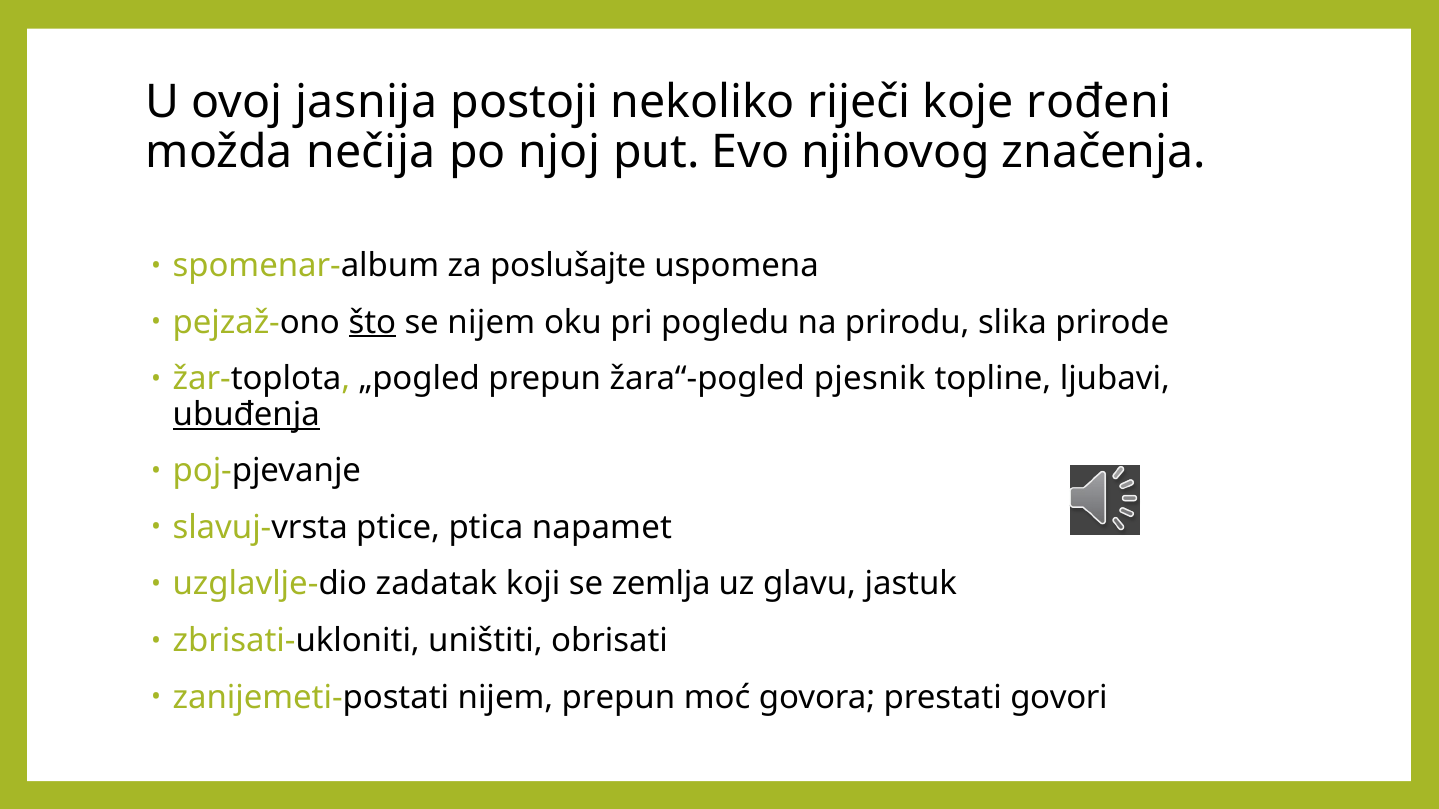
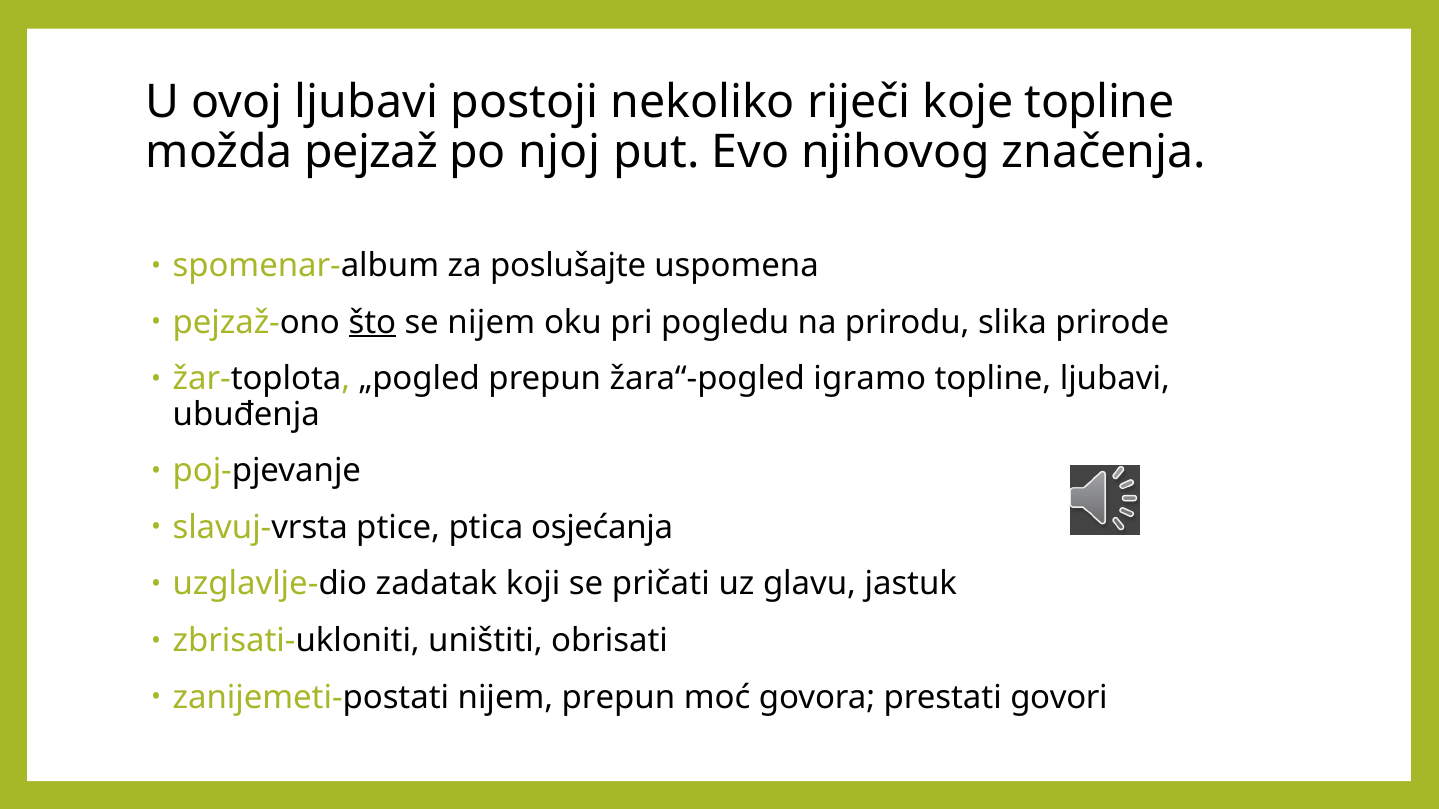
ovoj jasnija: jasnija -> ljubavi (366, 102)
koje rođeni: rođeni -> topline (1100, 102)
nečija: nečija -> pejzaž (371, 152)
pjesnik: pjesnik -> igramo (870, 379)
ubuđenja underline: present -> none (246, 415)
napamet: napamet -> osjećanja (602, 528)
zemlja: zemlja -> pričati (661, 584)
